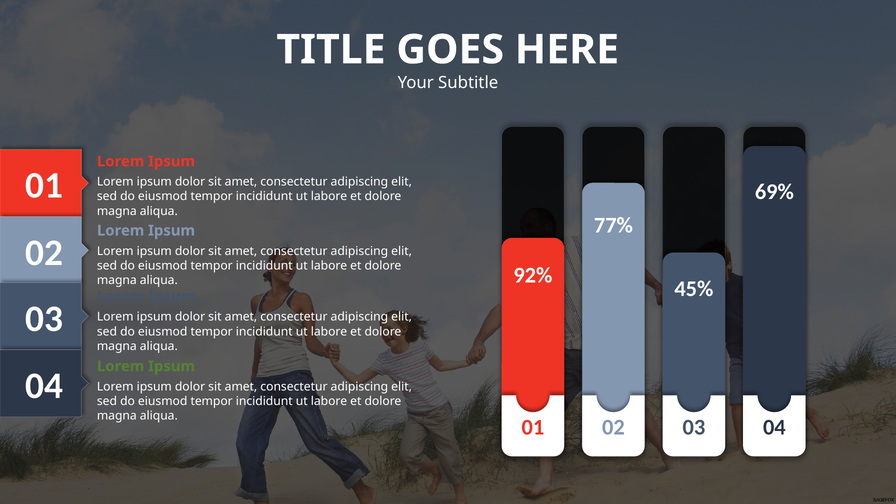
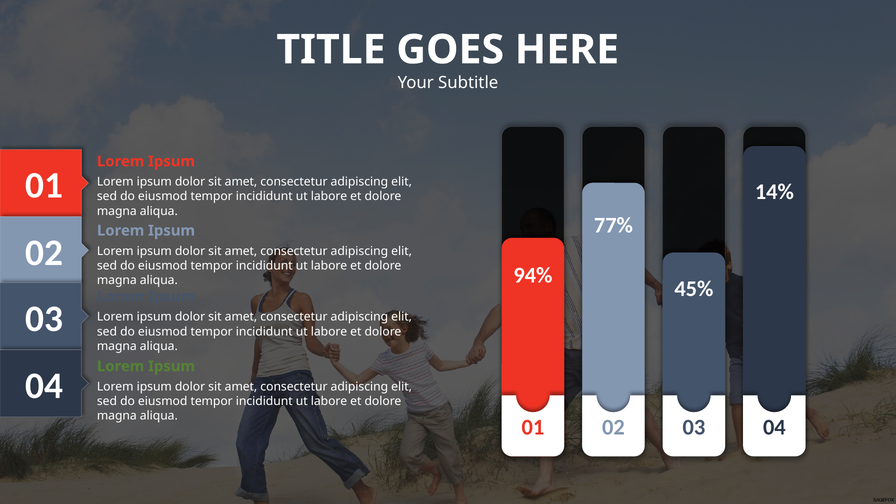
69%: 69% -> 14% (774, 192)
92%: 92% -> 94% (533, 275)
